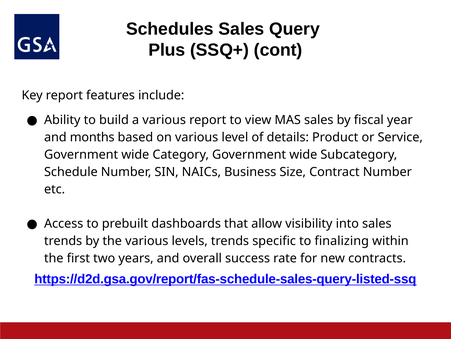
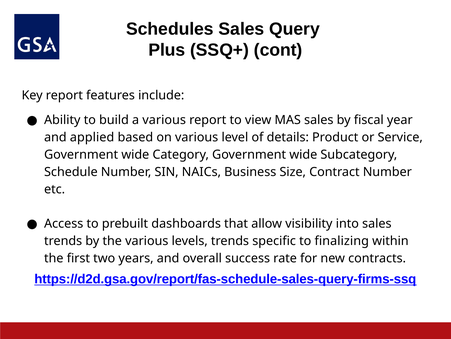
months: months -> applied (92, 137)
https://d2d.gsa.gov/report/fas-schedule-sales-query-listed-ssq: https://d2d.gsa.gov/report/fas-schedule-sales-query-listed-ssq -> https://d2d.gsa.gov/report/fas-schedule-sales-query-firms-ssq (225, 279)
